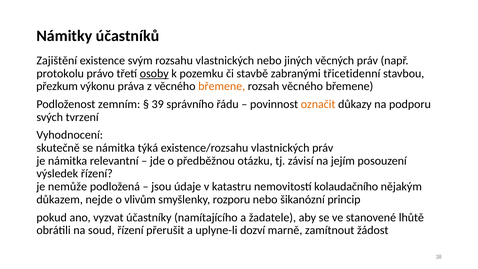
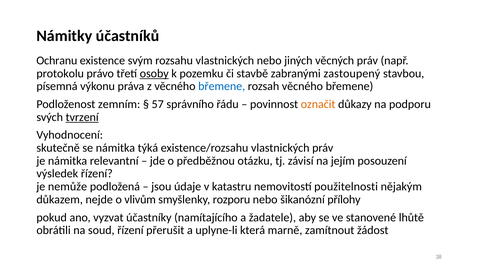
Zajištění: Zajištění -> Ochranu (57, 60)
třicetidenní: třicetidenní -> zastoupený (352, 73)
přezkum: přezkum -> písemná (57, 86)
břemene colour: orange -> blue (222, 86)
39: 39 -> 57 (158, 104)
tvrzení underline: none -> present (82, 117)
kolaudačního: kolaudačního -> použitelnosti (346, 187)
princip: princip -> přílohy (344, 199)
dozví: dozví -> která (253, 230)
